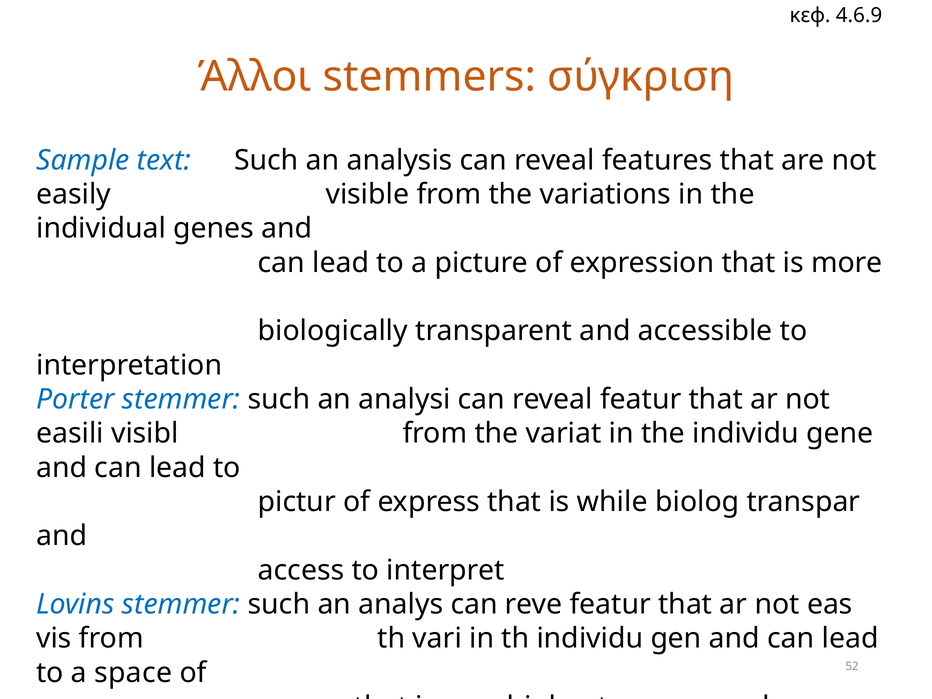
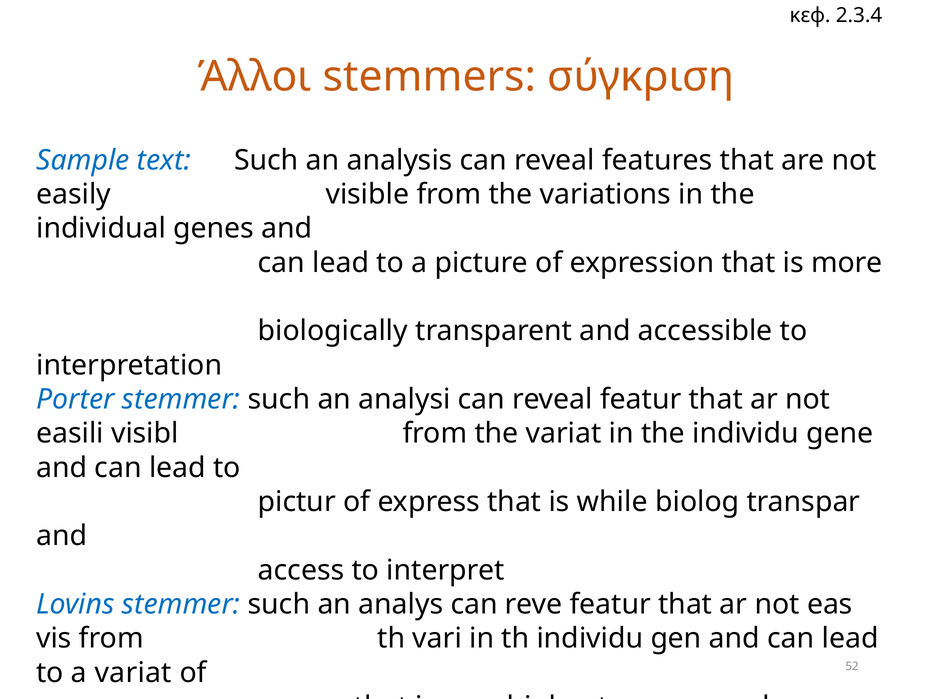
4.6.9: 4.6.9 -> 2.3.4 (859, 15)
a space: space -> variat (133, 673)
